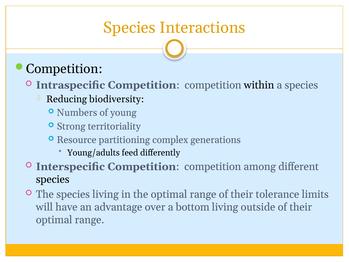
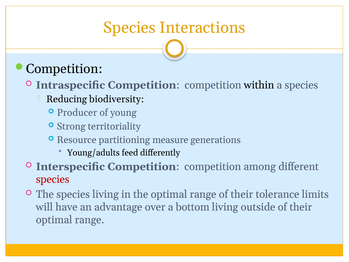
Numbers: Numbers -> Producer (77, 113)
complex: complex -> measure (170, 140)
species colour: black -> red (53, 179)
